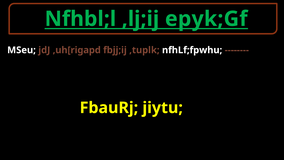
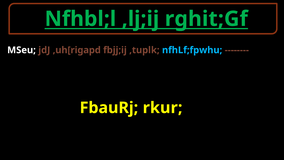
epyk;Gf: epyk;Gf -> rghit;Gf (206, 19)
nfhLf;fpwhu colour: white -> light blue (192, 50)
jiytu: jiytu -> rkur (163, 108)
